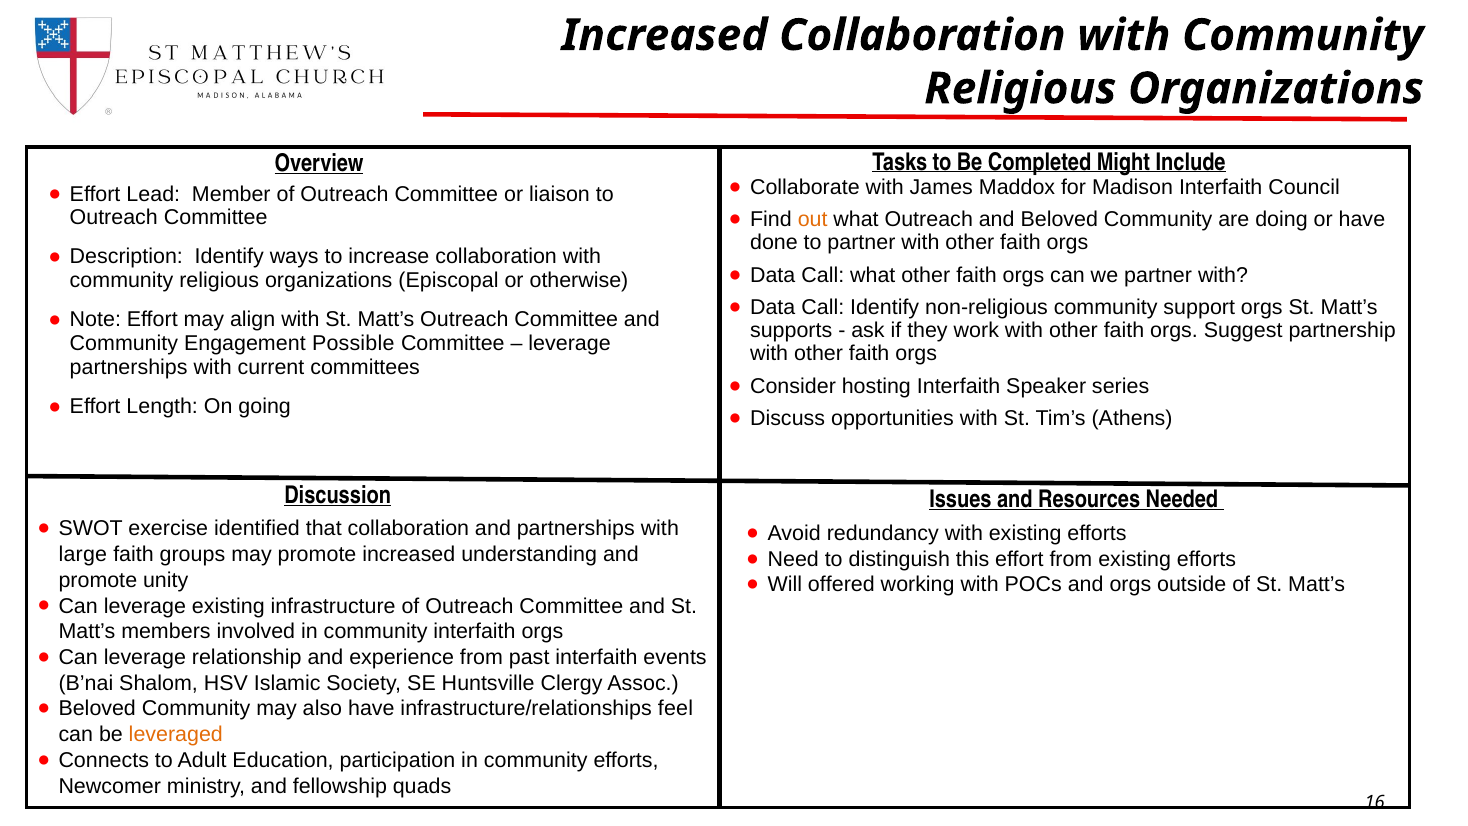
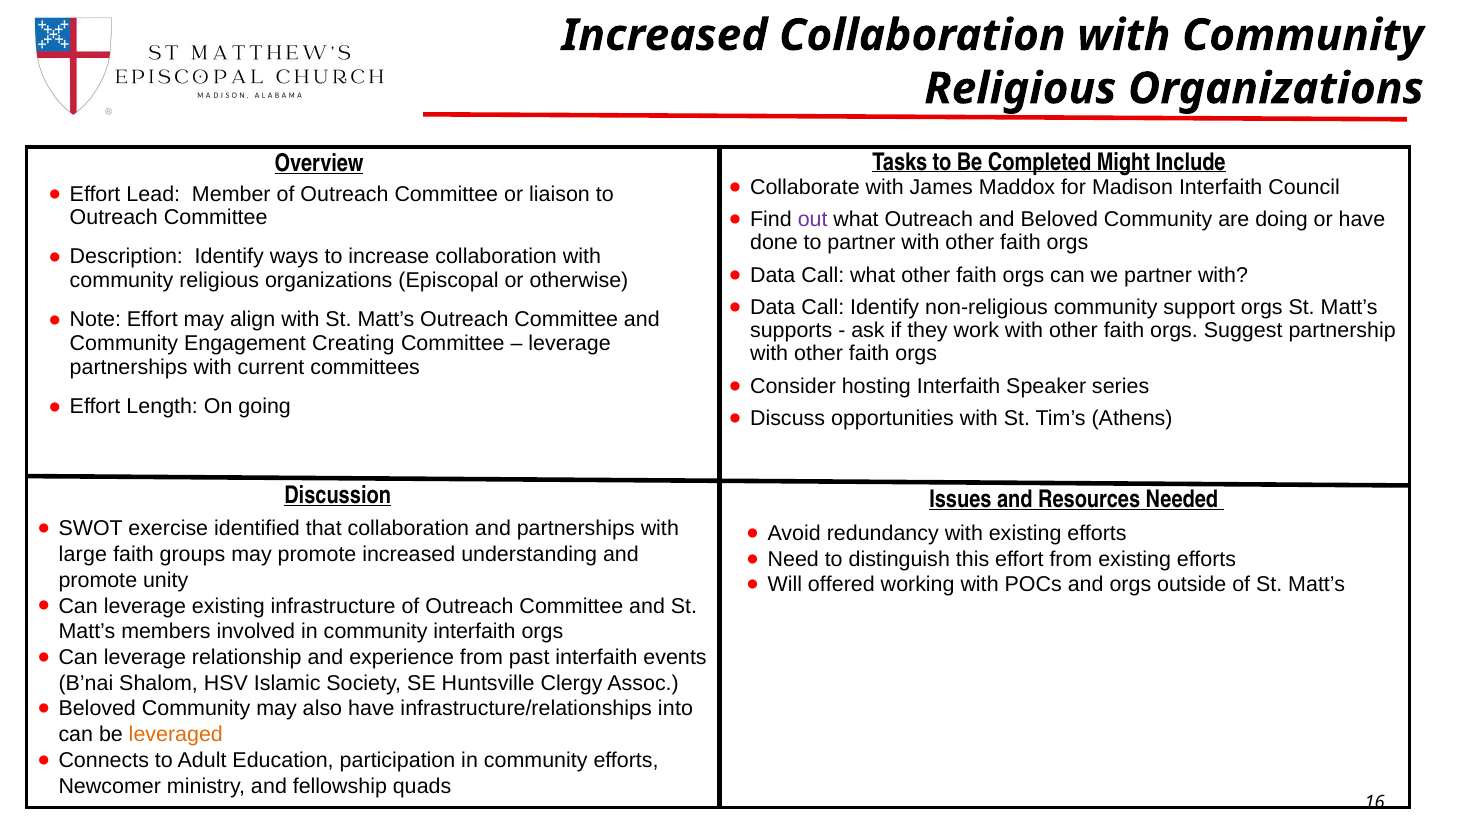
out colour: orange -> purple (813, 219)
Possible: Possible -> Creating (353, 344)
feel: feel -> into (675, 709)
